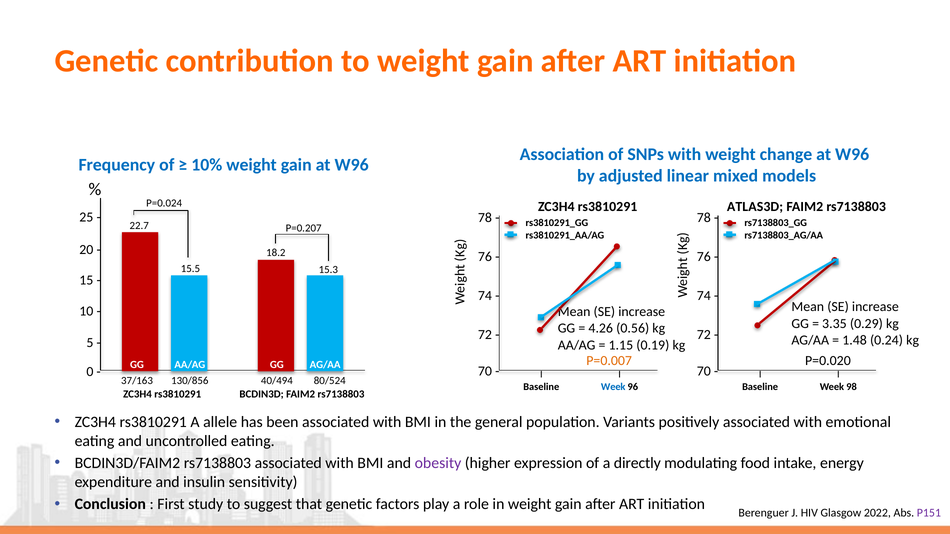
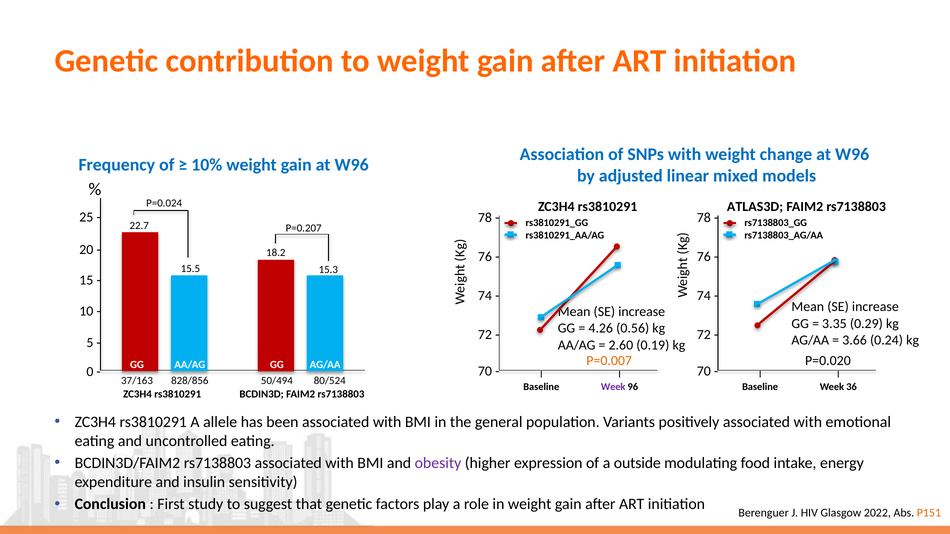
1.48: 1.48 -> 3.66 (855, 340)
1.15: 1.15 -> 2.60 (621, 345)
130/856: 130/856 -> 828/856 (190, 381)
40/494: 40/494 -> 50/494 (277, 381)
Week colour: blue -> purple (613, 387)
98: 98 -> 36 (852, 387)
directly: directly -> outside (637, 463)
P151 colour: purple -> orange (929, 513)
